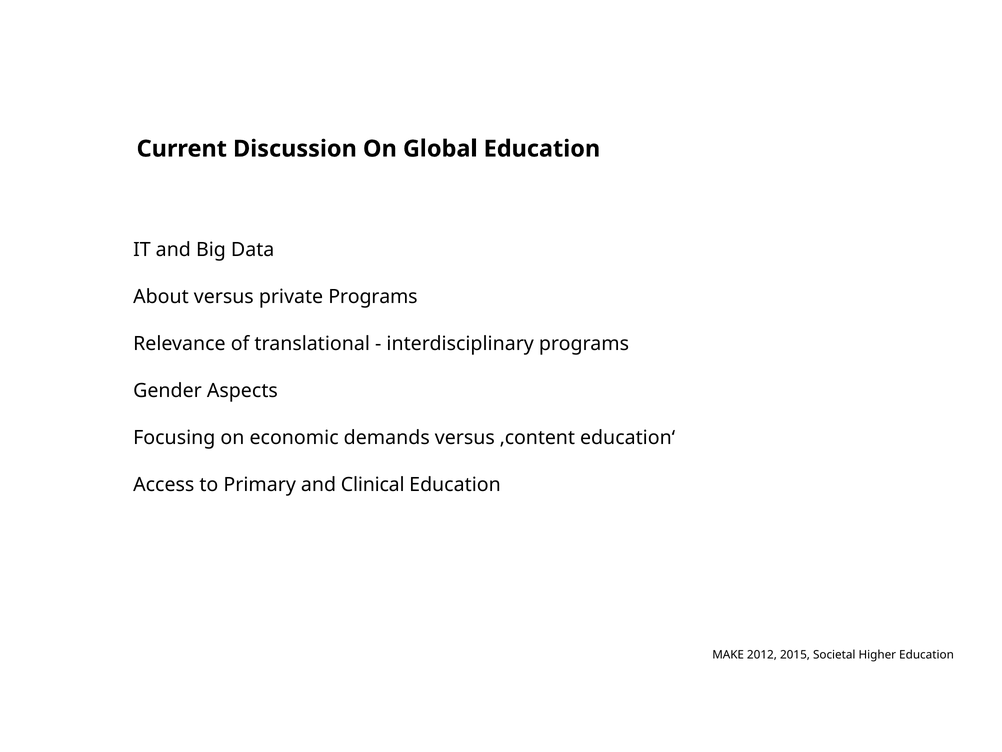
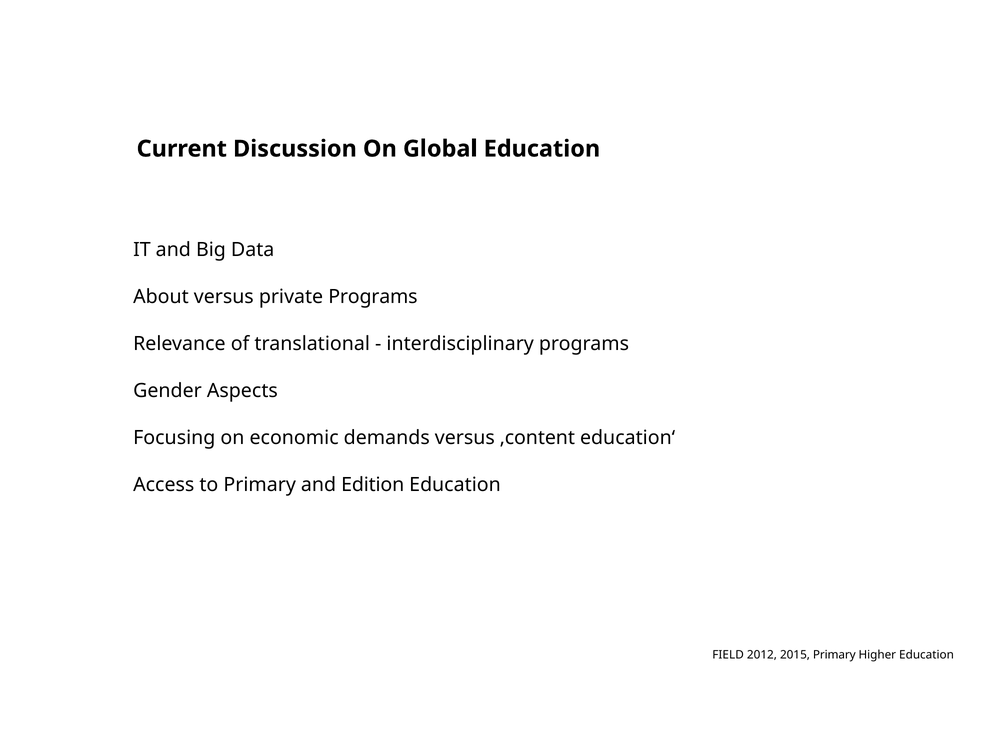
Clinical: Clinical -> Edition (373, 485)
MAKE: MAKE -> FIELD (728, 654)
2015 Societal: Societal -> Primary (834, 654)
